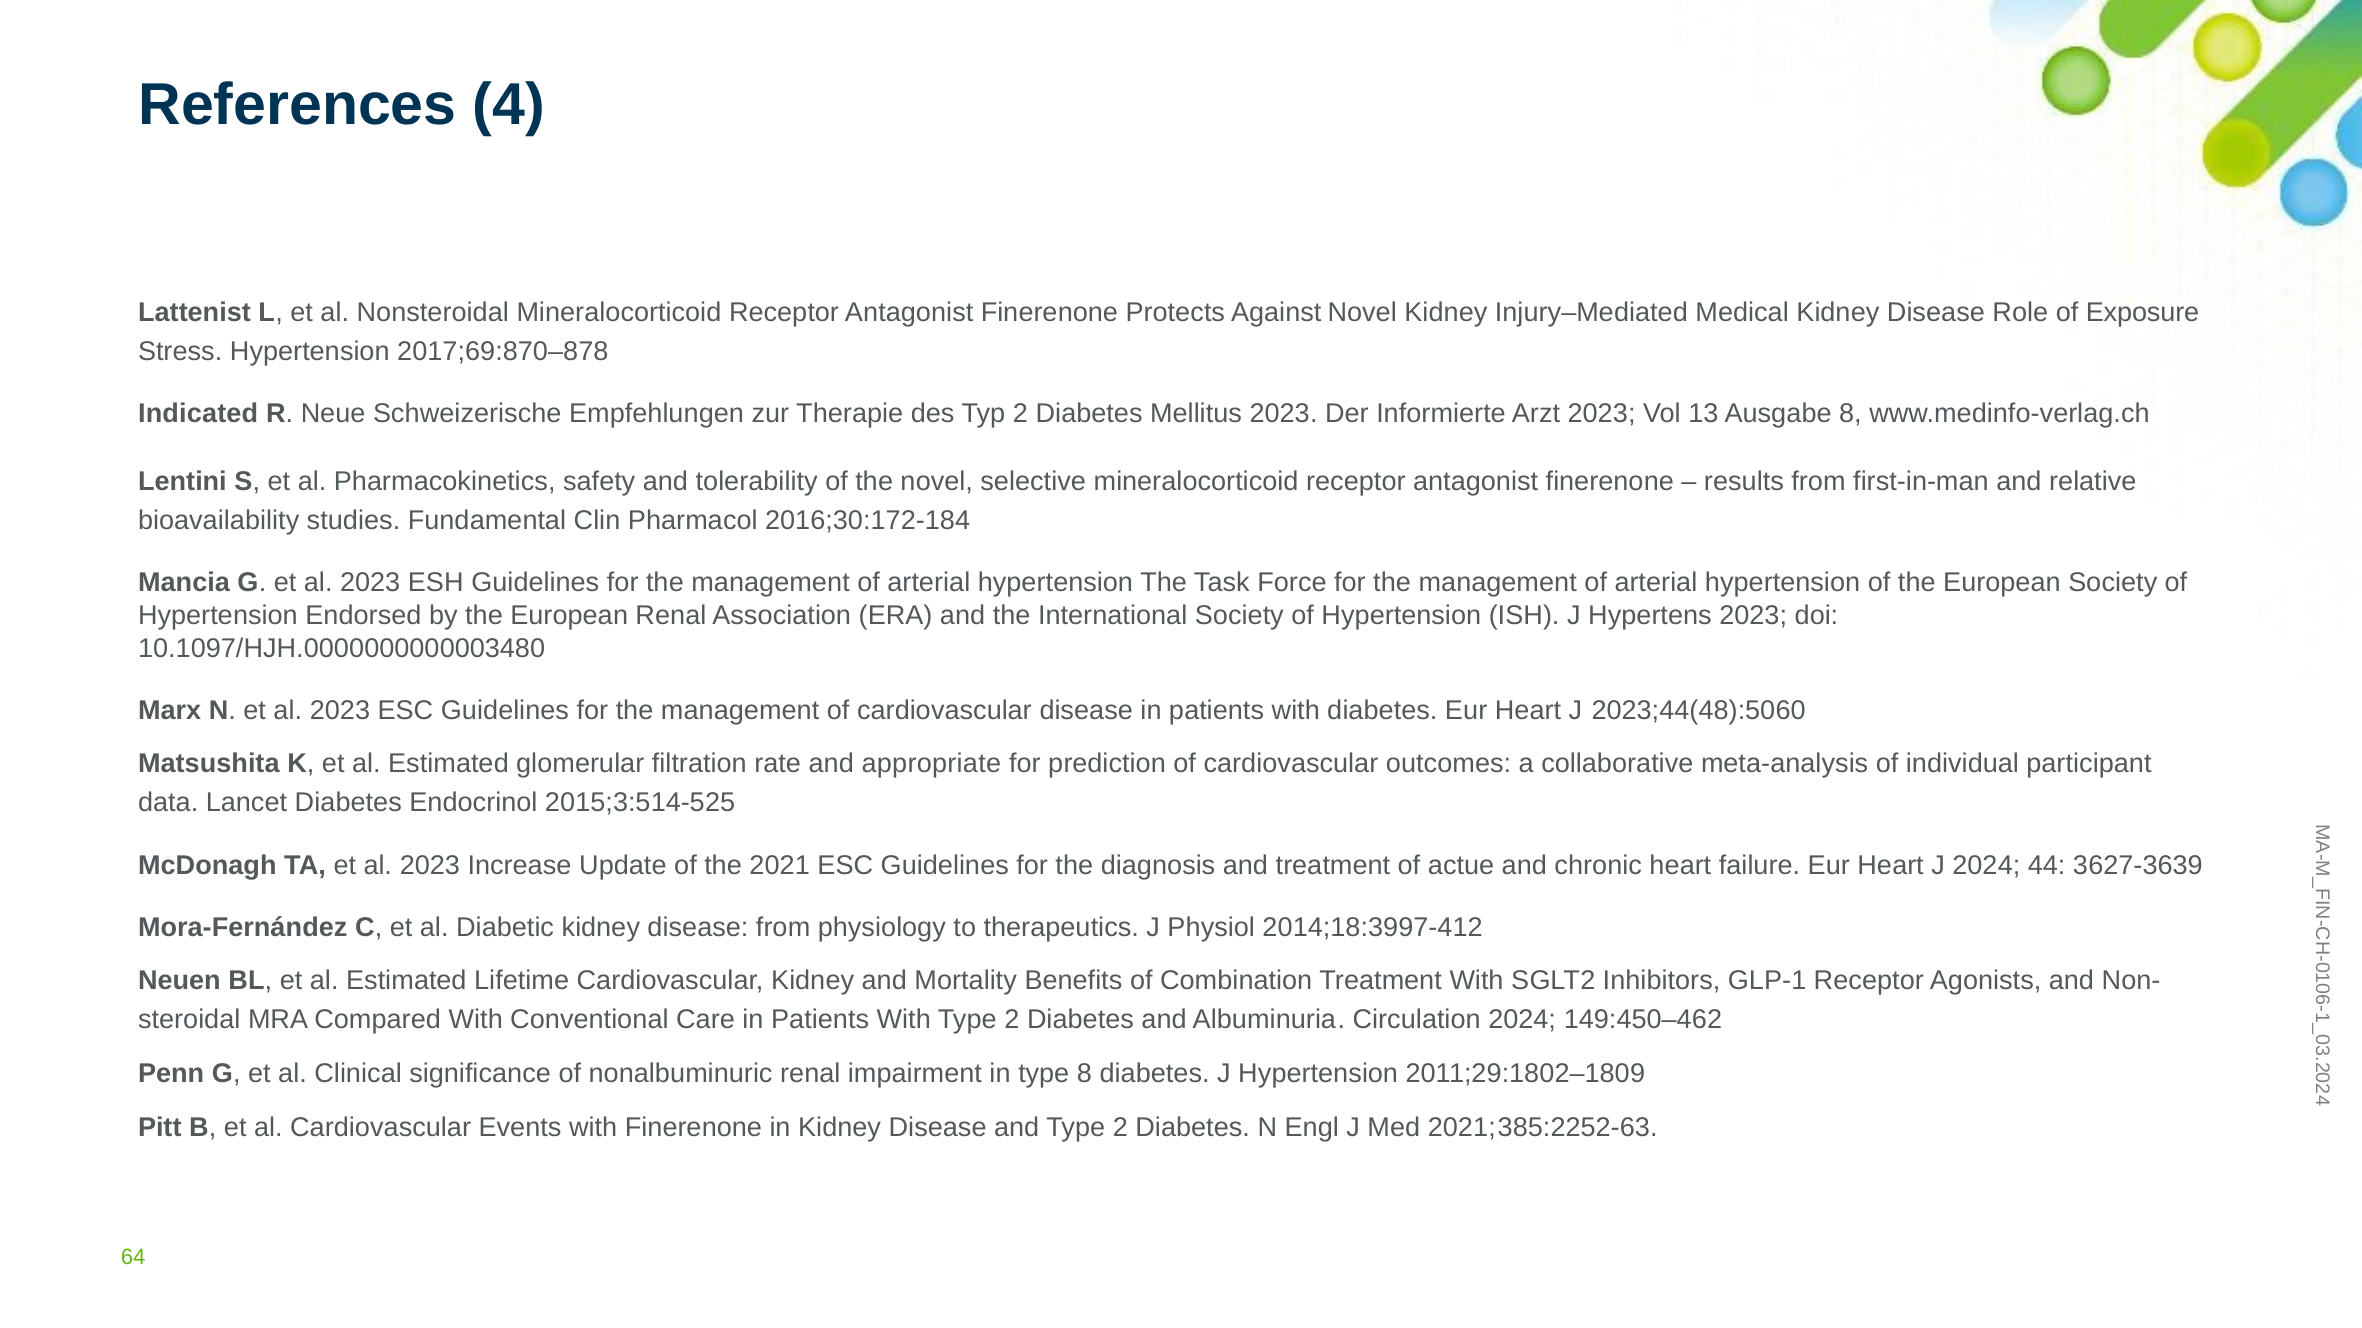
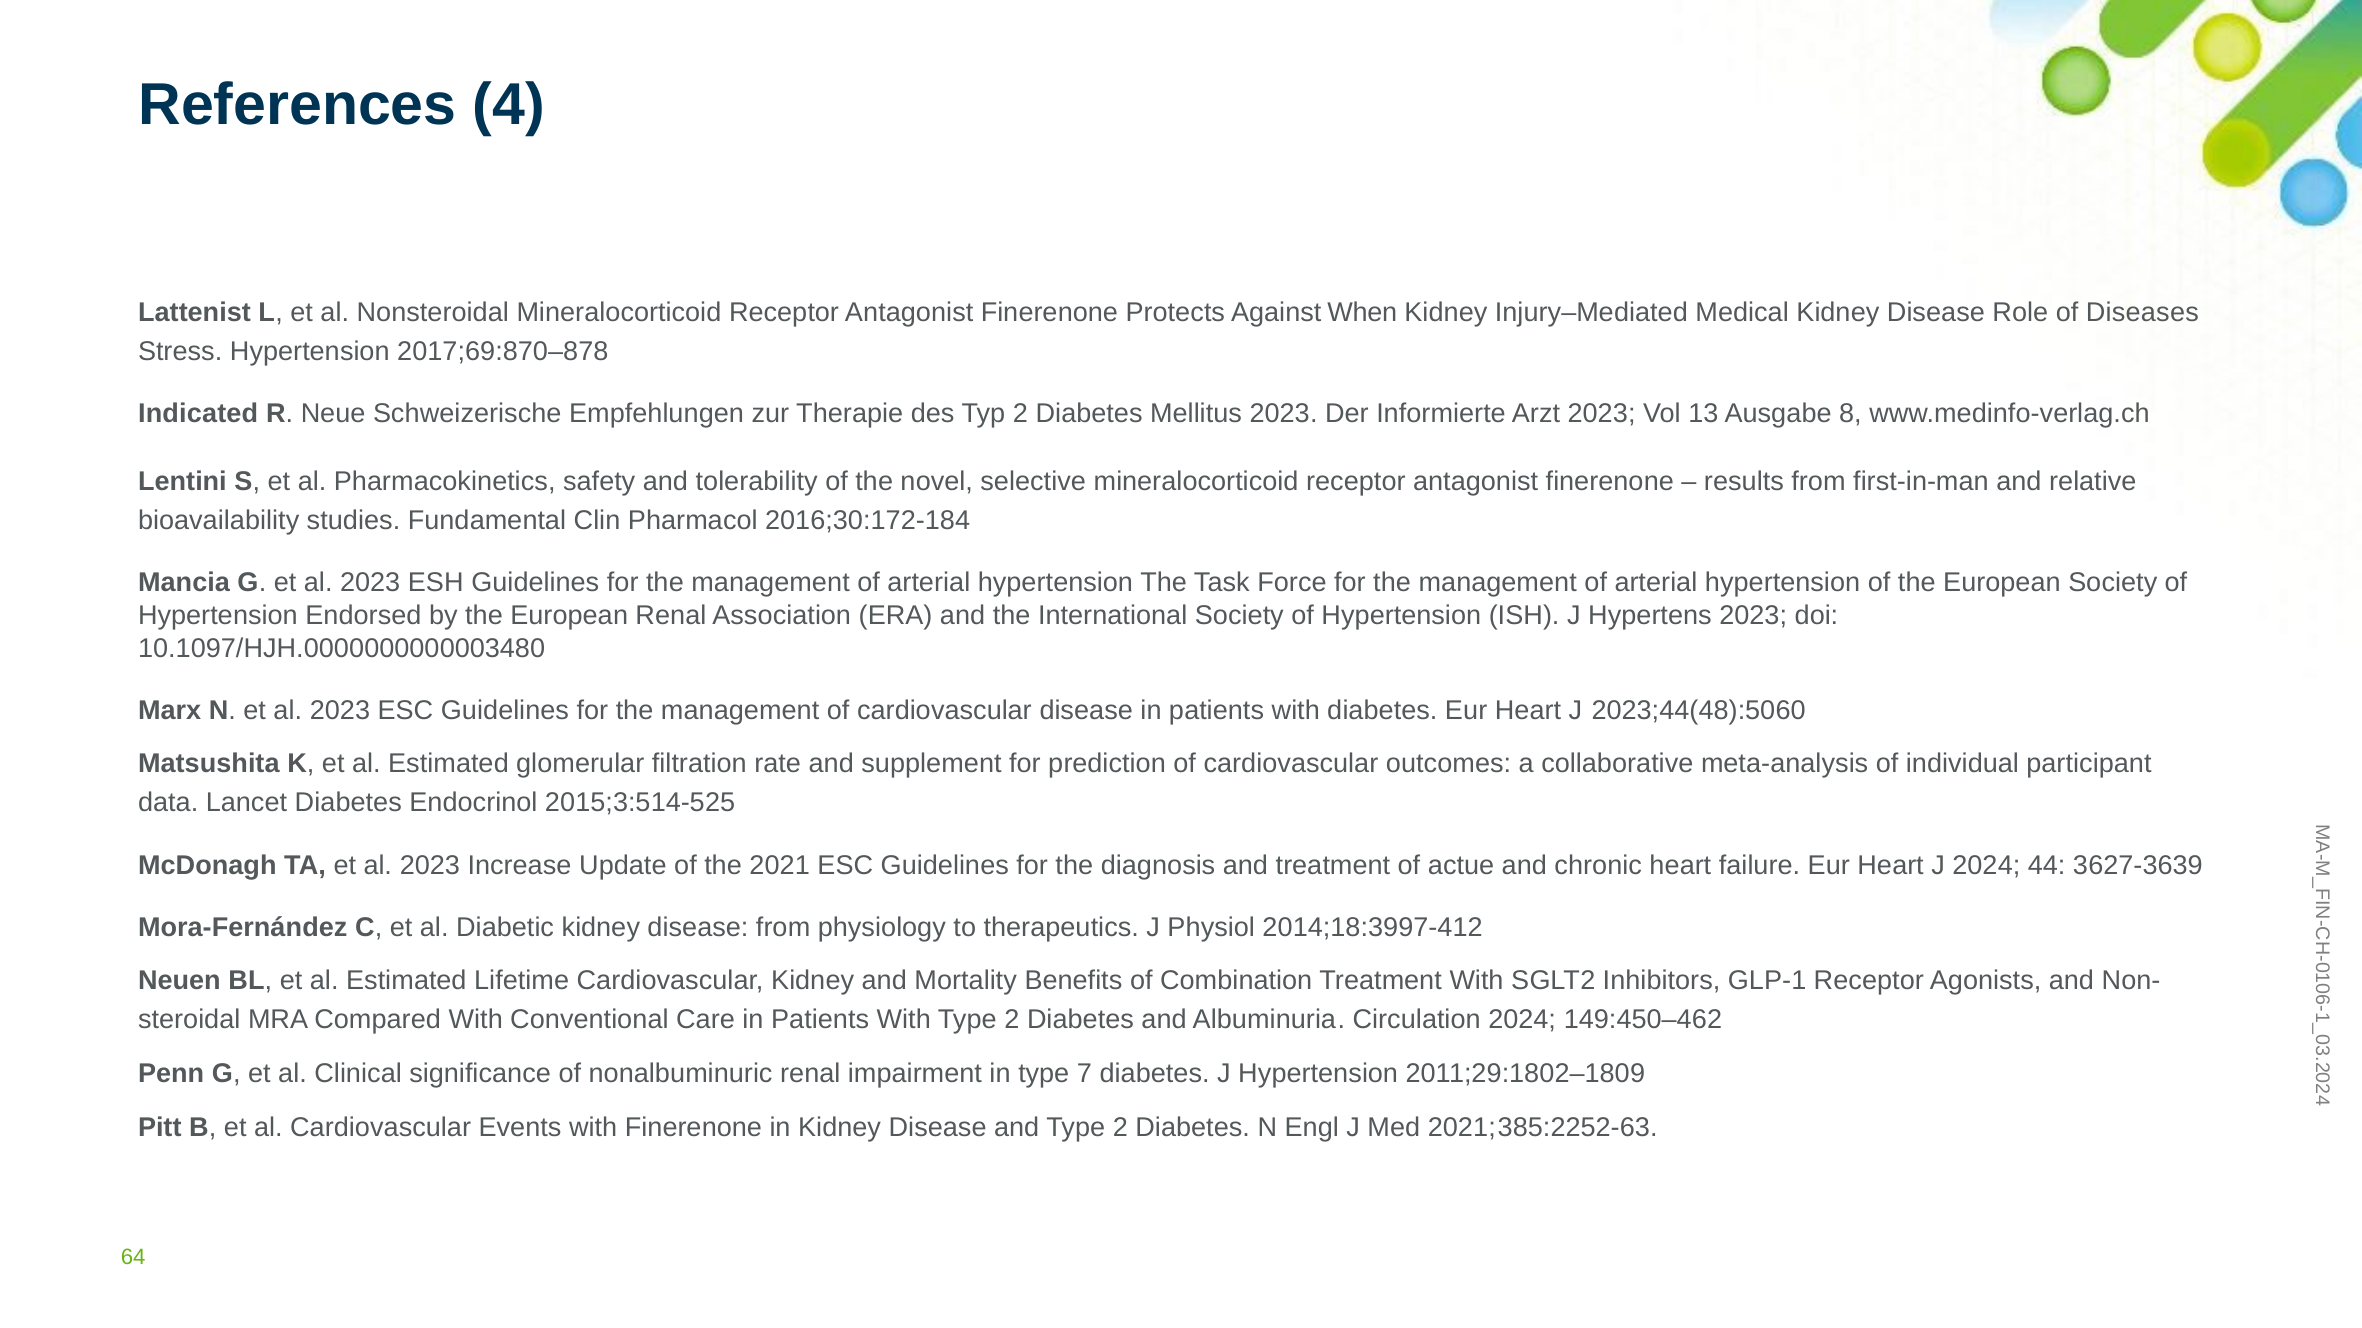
Against Novel: Novel -> When (1362, 313)
Exposure: Exposure -> Diseases (2142, 313)
appropriate: appropriate -> supplement (931, 764)
type 8: 8 -> 7 (1084, 1074)
